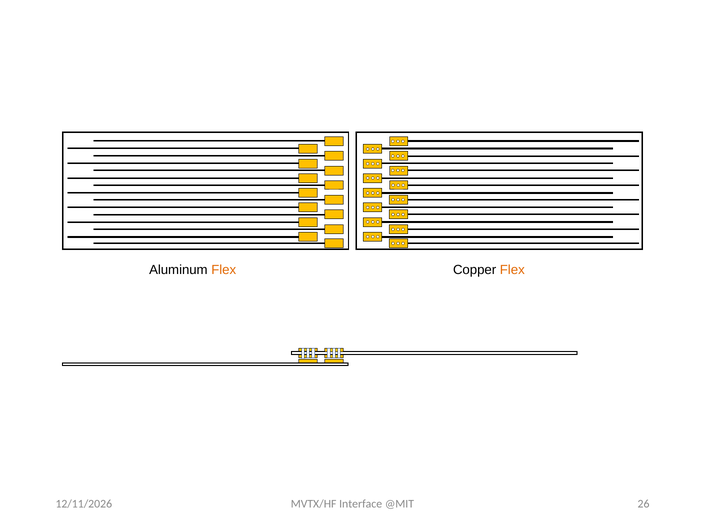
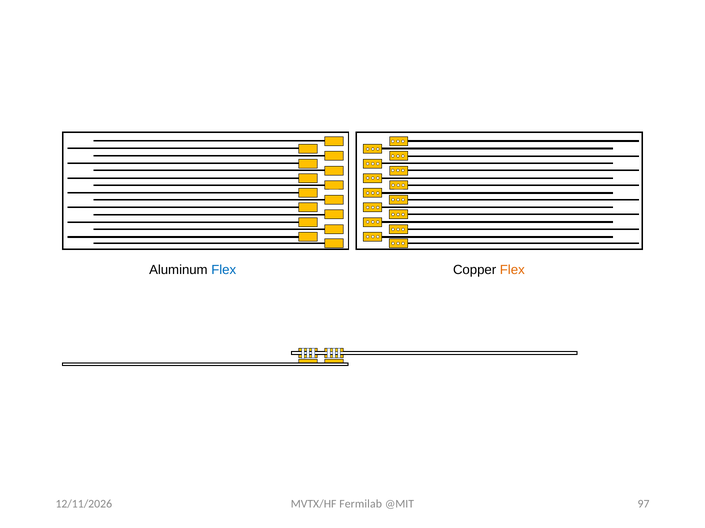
Flex colour: orange -> blue (224, 270)
Interface: Interface -> Fermilab (361, 505)
26: 26 -> 97 (644, 505)
